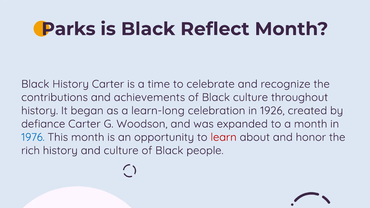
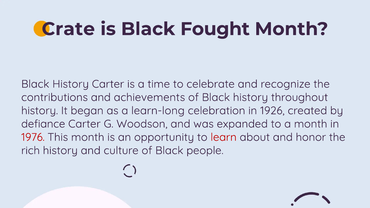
Parks: Parks -> Crate (68, 29)
Reflect: Reflect -> Fought (215, 29)
of Black culture: culture -> history (250, 97)
1976 colour: blue -> red (33, 137)
